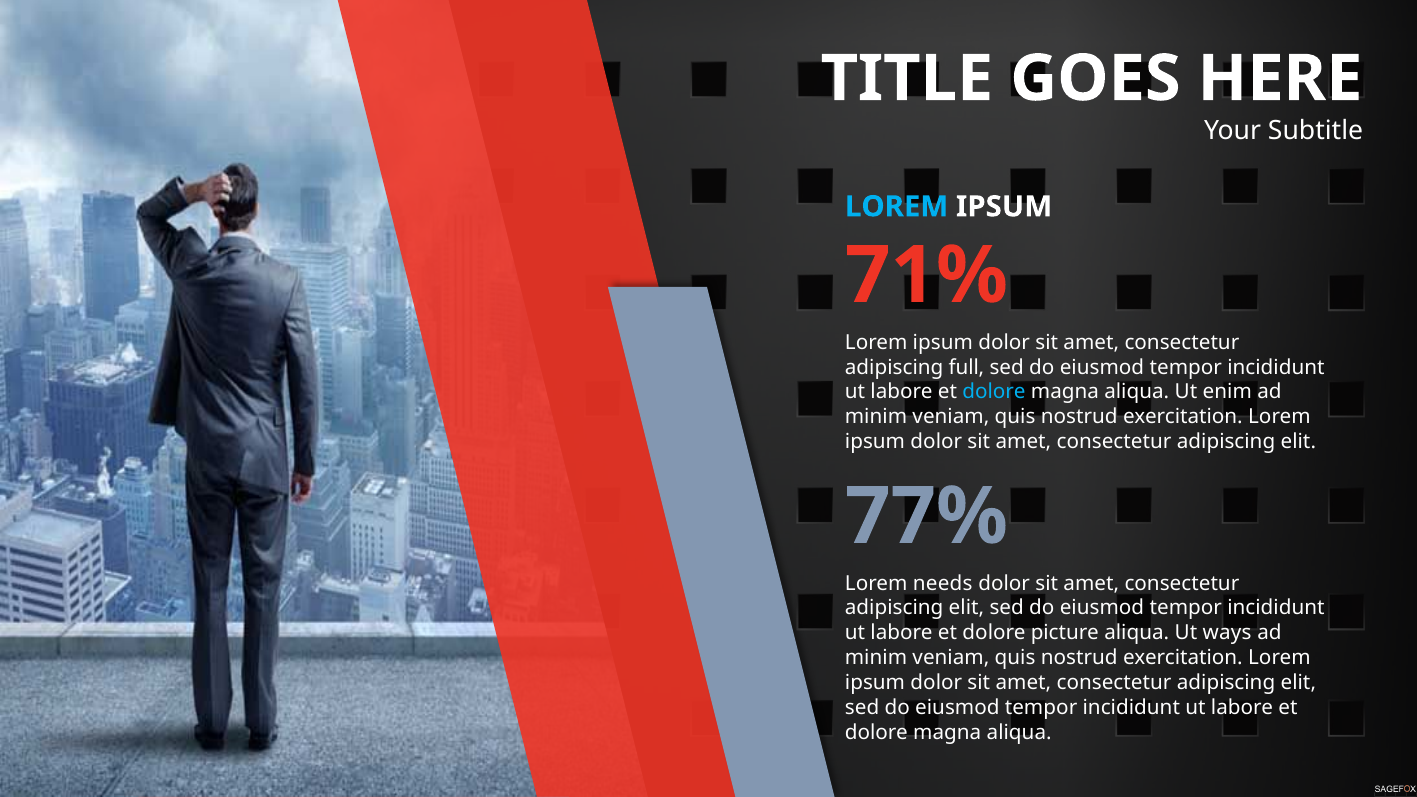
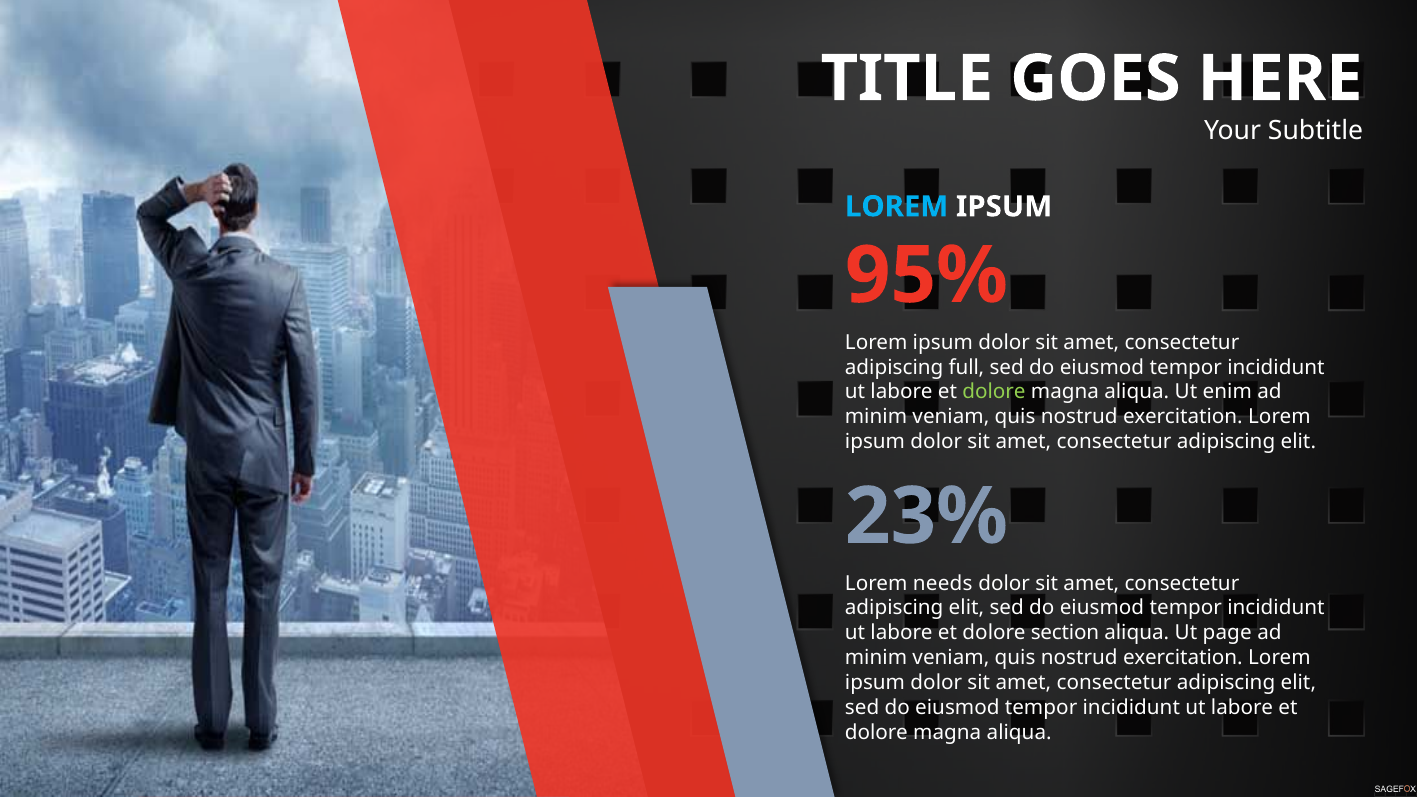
71%: 71% -> 95% (926, 276)
dolore colour: light blue -> light green (994, 392)
77%: 77% -> 23% (926, 517)
picture: picture -> section (1065, 633)
ways: ways -> page (1227, 633)
